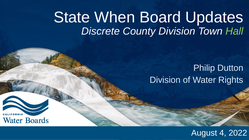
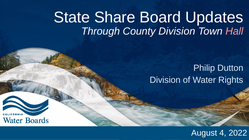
When: When -> Share (115, 17)
Discrete: Discrete -> Through (101, 31)
Hall colour: light green -> pink (234, 31)
